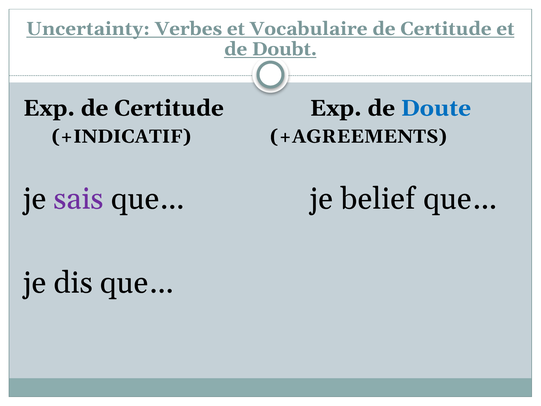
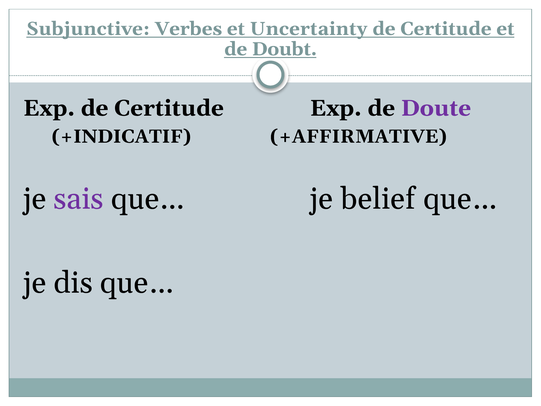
Uncertainty: Uncertainty -> Subjunctive (88, 29)
Vocabulaire: Vocabulaire -> Uncertainty (309, 29)
Doute colour: blue -> purple (436, 108)
+AGREEMENTS: +AGREEMENTS -> +AFFIRMATIVE (358, 136)
